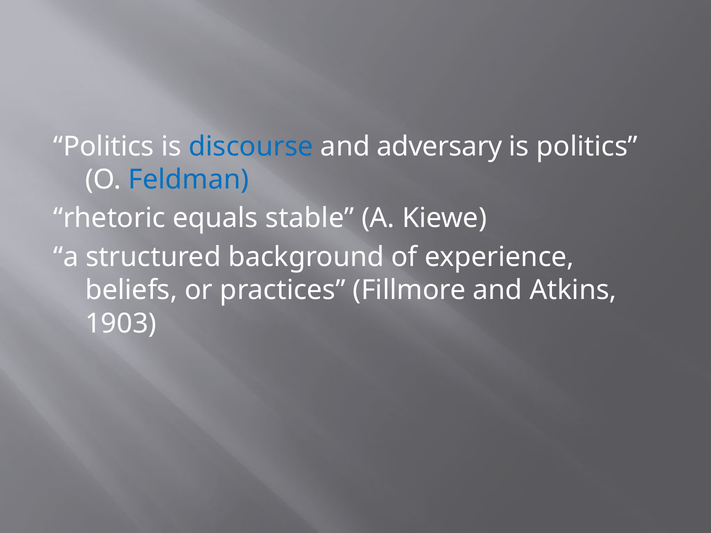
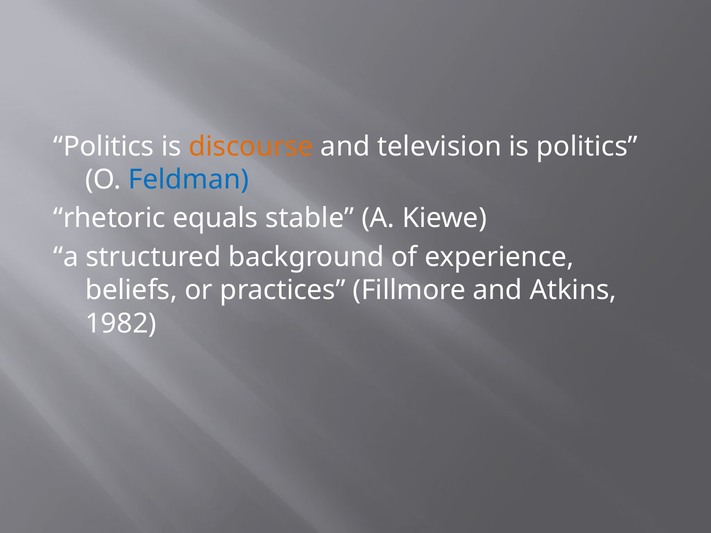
discourse colour: blue -> orange (251, 146)
adversary: adversary -> television (439, 146)
1903: 1903 -> 1982 (121, 324)
